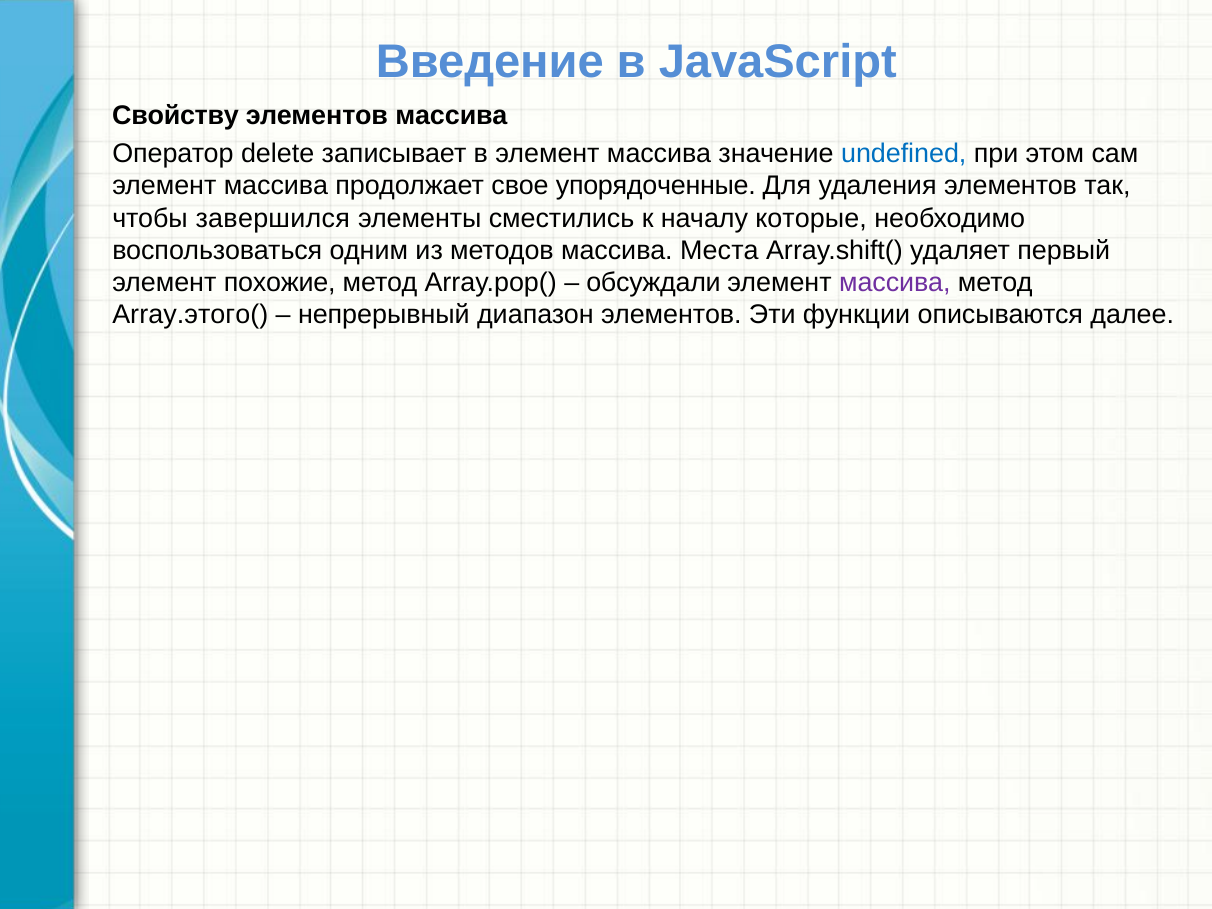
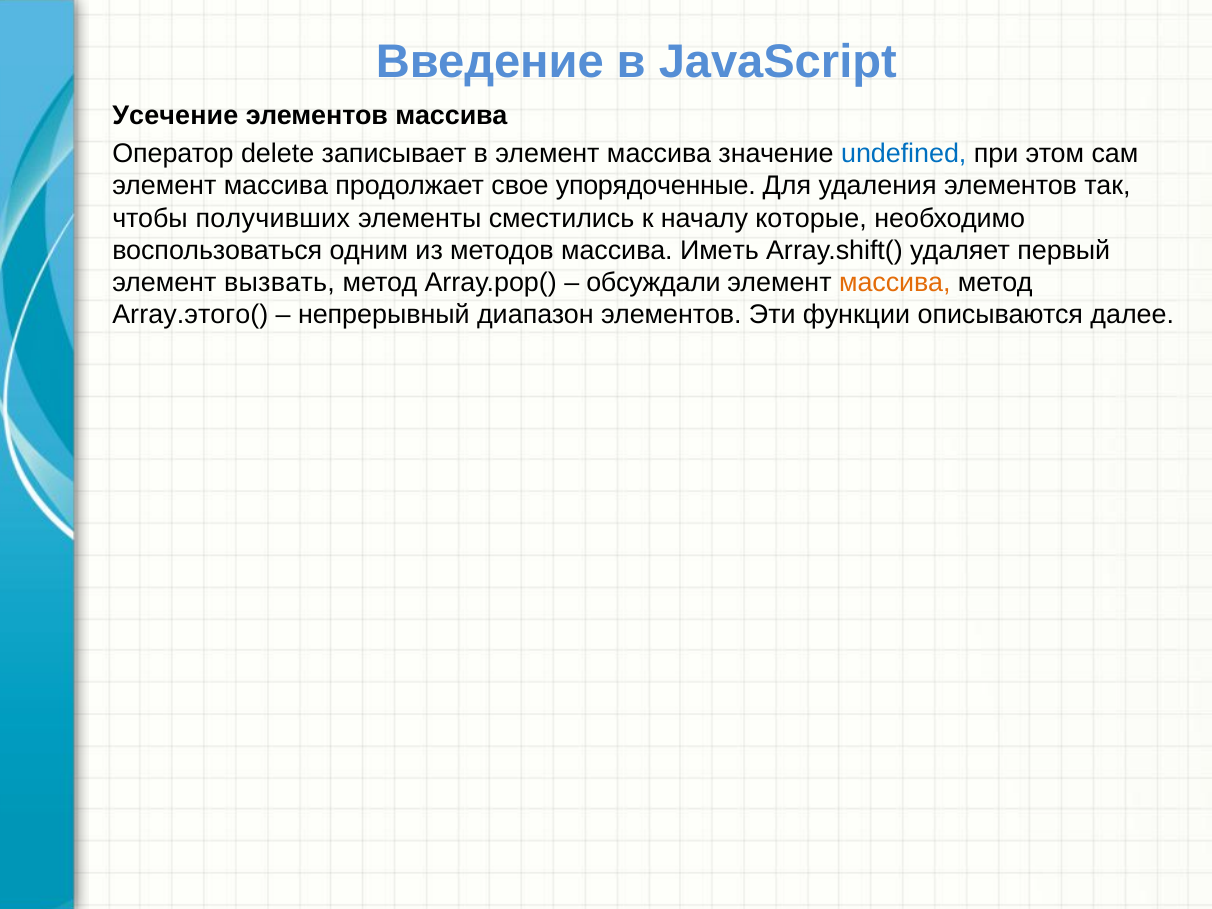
Свойству: Свойству -> Усечение (175, 116)
завершился: завершился -> получивших (273, 218)
Места: Места -> Иметь (719, 251)
похожие: похожие -> вызвать (279, 283)
массива colour: purple -> orange (895, 283)
